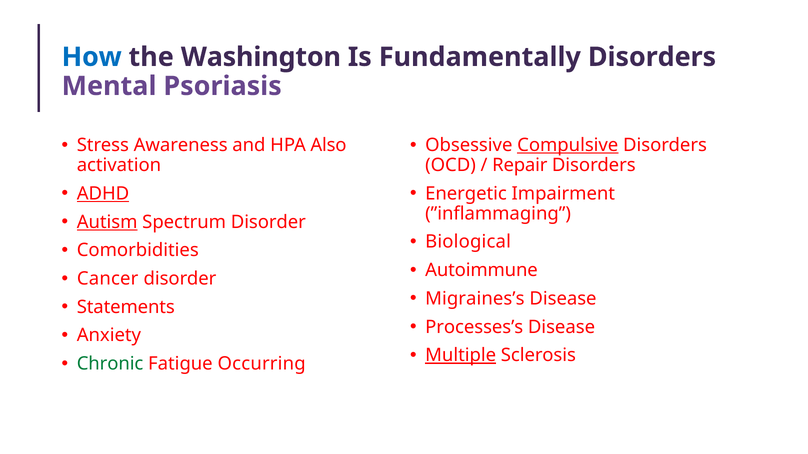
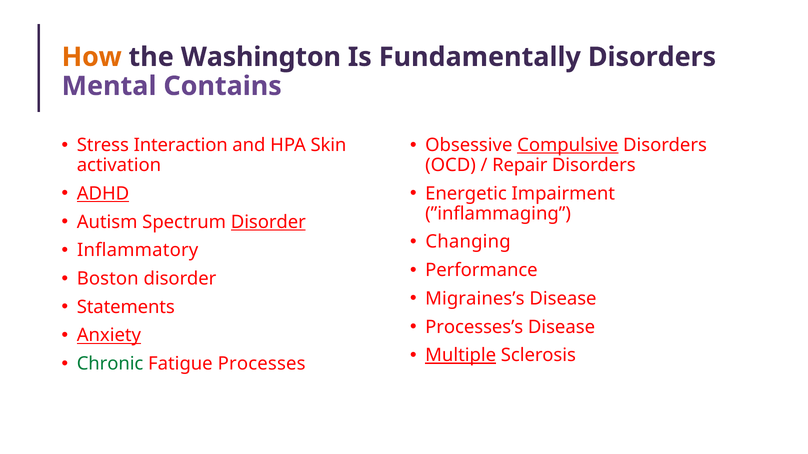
How colour: blue -> orange (92, 57)
Psoriasis: Psoriasis -> Contains (223, 86)
Awareness: Awareness -> Interaction (181, 145)
Also: Also -> Skin (328, 145)
Autism underline: present -> none (107, 222)
Disorder underline: none -> present (268, 222)
Biological: Biological -> Changing (468, 242)
Comorbidities: Comorbidities -> Inflammatory (138, 251)
Autoimmune: Autoimmune -> Performance (481, 271)
Cancer: Cancer -> Boston (108, 279)
Anxiety underline: none -> present (109, 336)
Occurring: Occurring -> Processes (262, 364)
